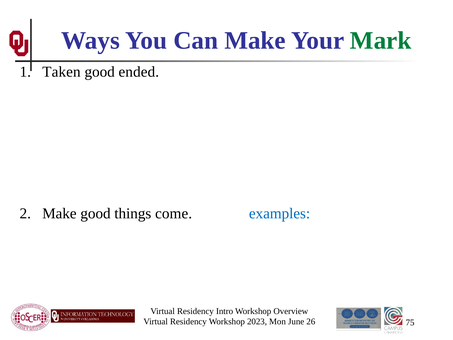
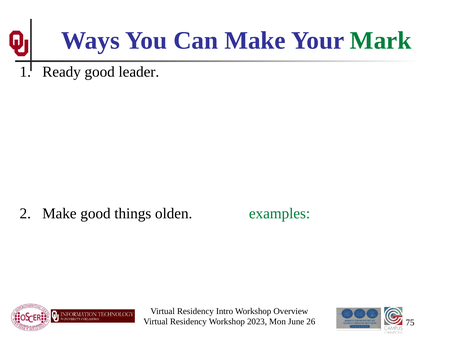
Taken: Taken -> Ready (62, 72)
ended: ended -> leader (139, 72)
come: come -> olden (174, 213)
examples colour: blue -> green (280, 213)
